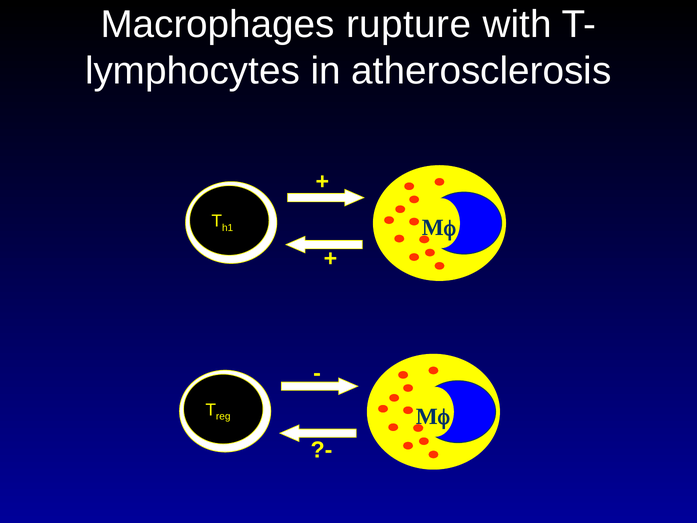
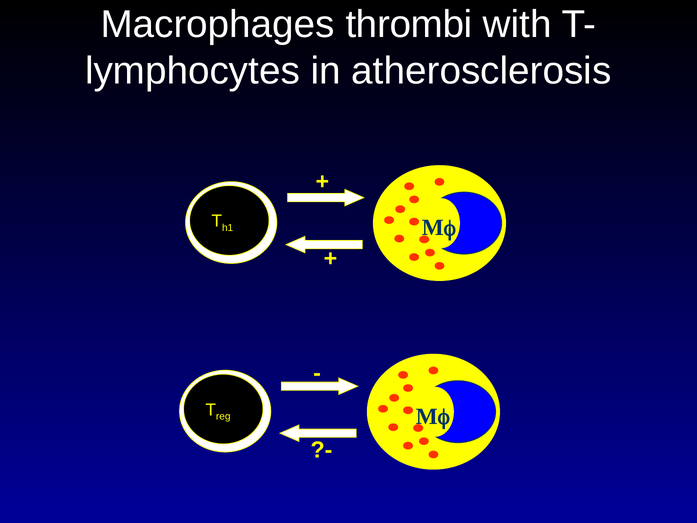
rupture: rupture -> thrombi (409, 24)
